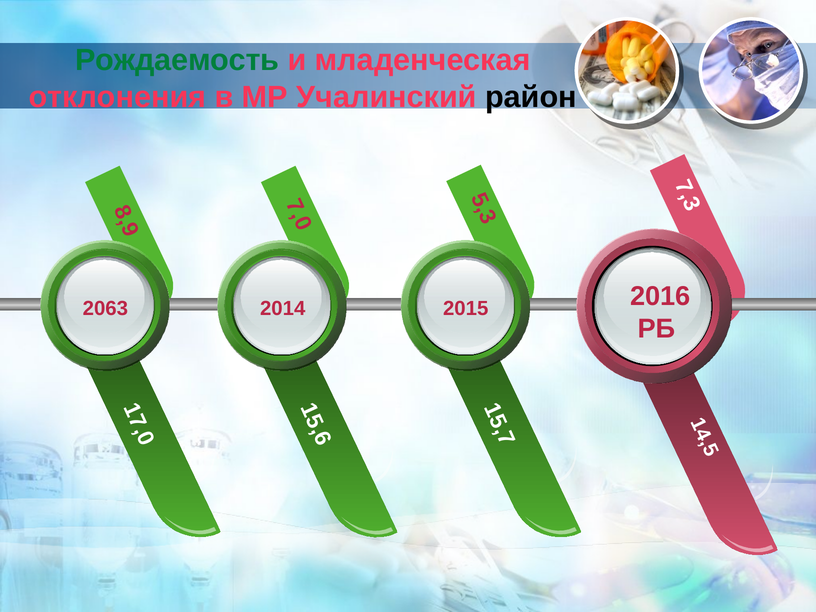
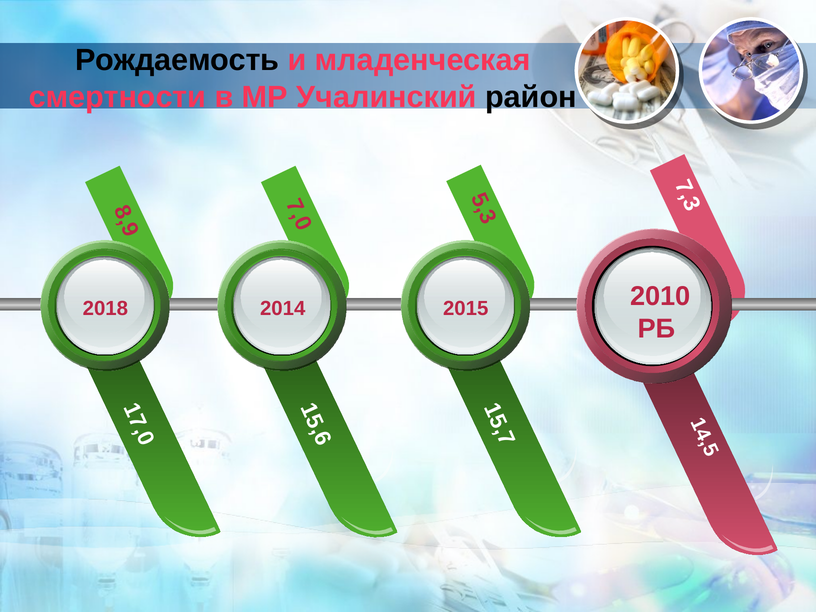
Рождаемость colour: green -> black (177, 60)
отклонения: отклонения -> смертности (117, 97)
2063: 2063 -> 2018 (105, 308)
2016: 2016 -> 2010 (660, 296)
